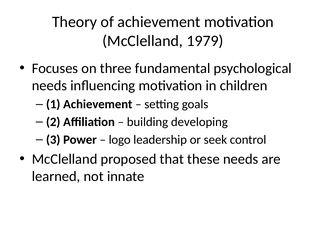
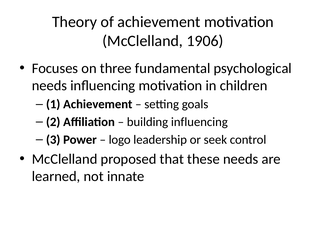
1979: 1979 -> 1906 (205, 41)
building developing: developing -> influencing (199, 122)
